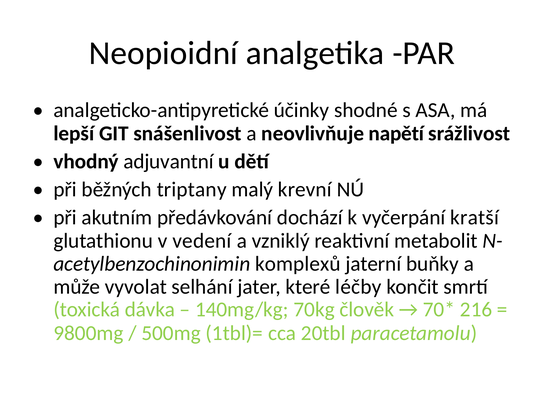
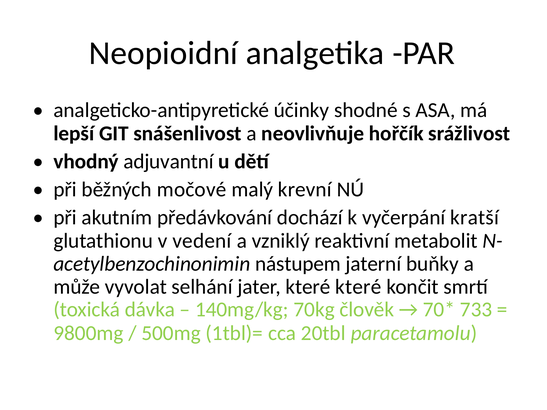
napětí: napětí -> hořčík (396, 134)
triptany: triptany -> močové (192, 189)
komplexů: komplexů -> nástupem (298, 264)
které léčby: léčby -> které (358, 287)
216: 216 -> 733 (476, 310)
